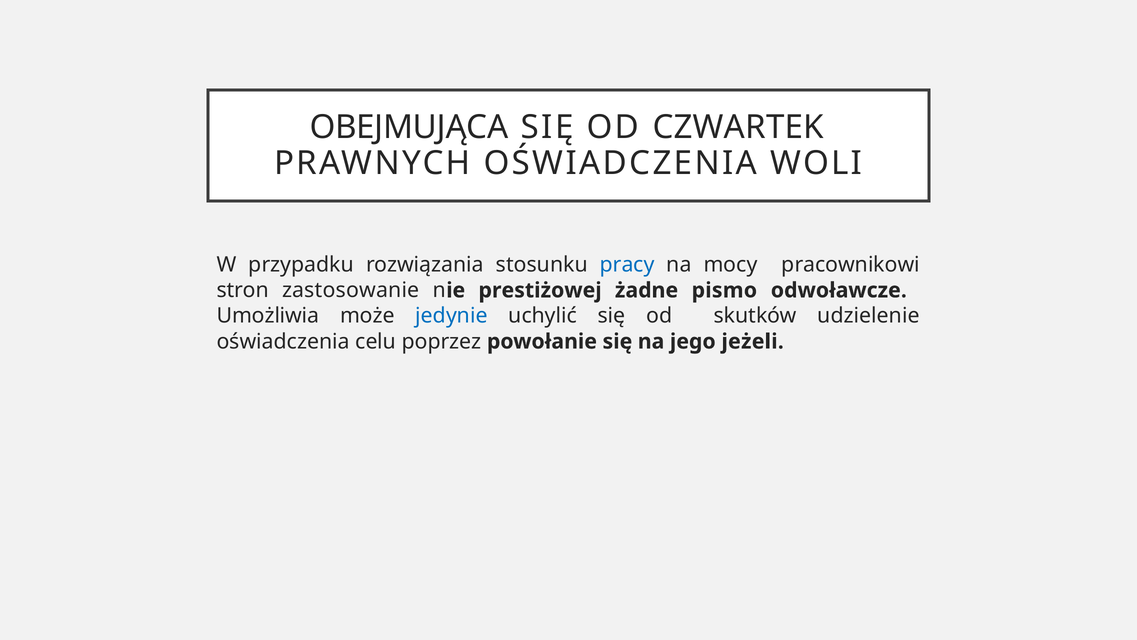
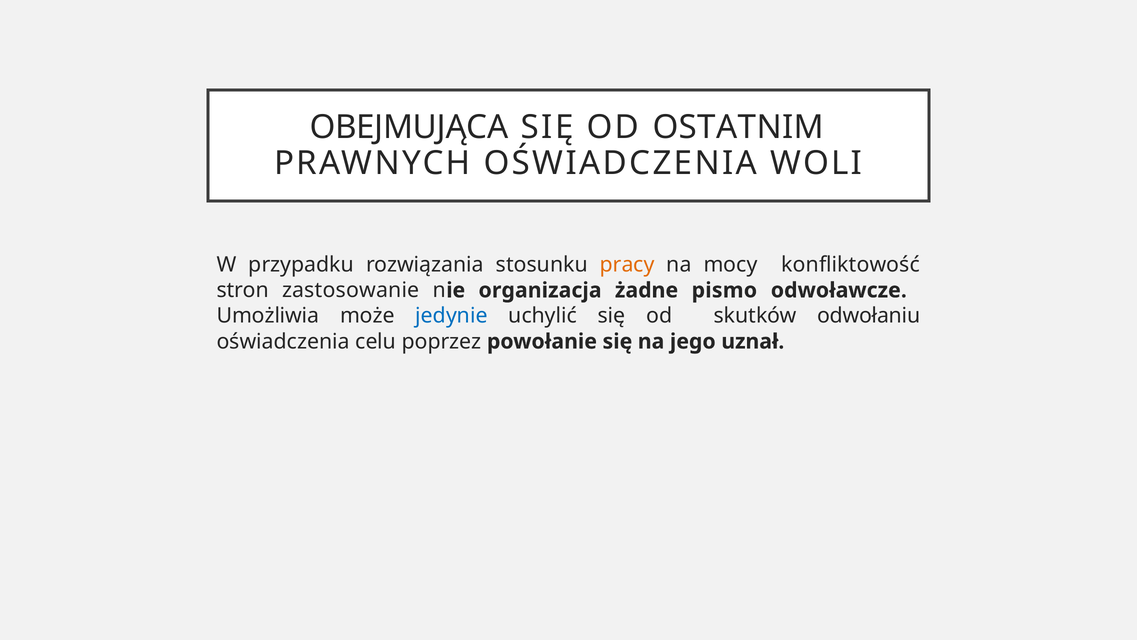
CZWARTEK: CZWARTEK -> OSTATNIM (738, 127)
pracy colour: blue -> orange (627, 265)
pracownikowi: pracownikowi -> konfliktowość (851, 265)
prestiżowej: prestiżowej -> organizacja (540, 290)
udzielenie: udzielenie -> odwołaniu (869, 316)
jeżeli: jeżeli -> uznał (753, 341)
